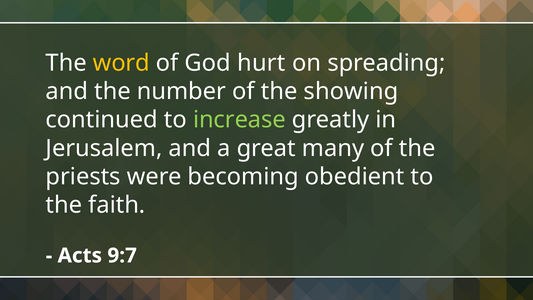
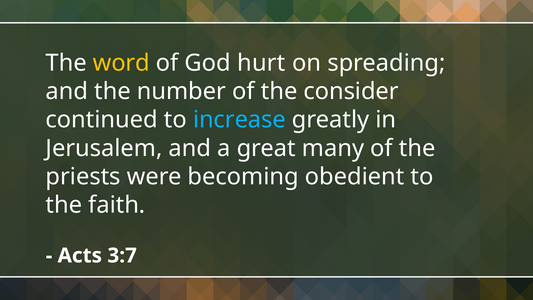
showing: showing -> consider (351, 91)
increase colour: light green -> light blue (239, 120)
9:7: 9:7 -> 3:7 (122, 255)
